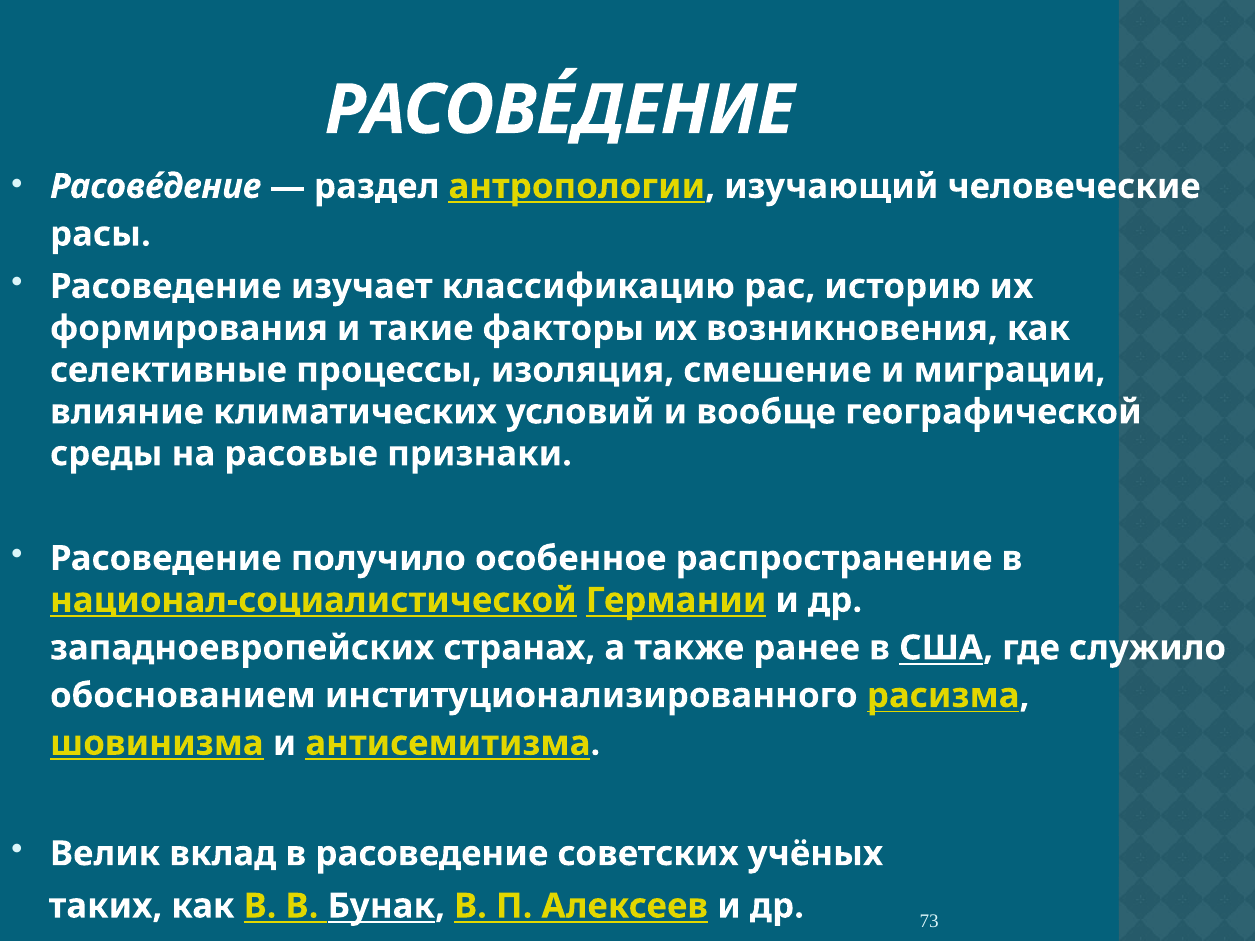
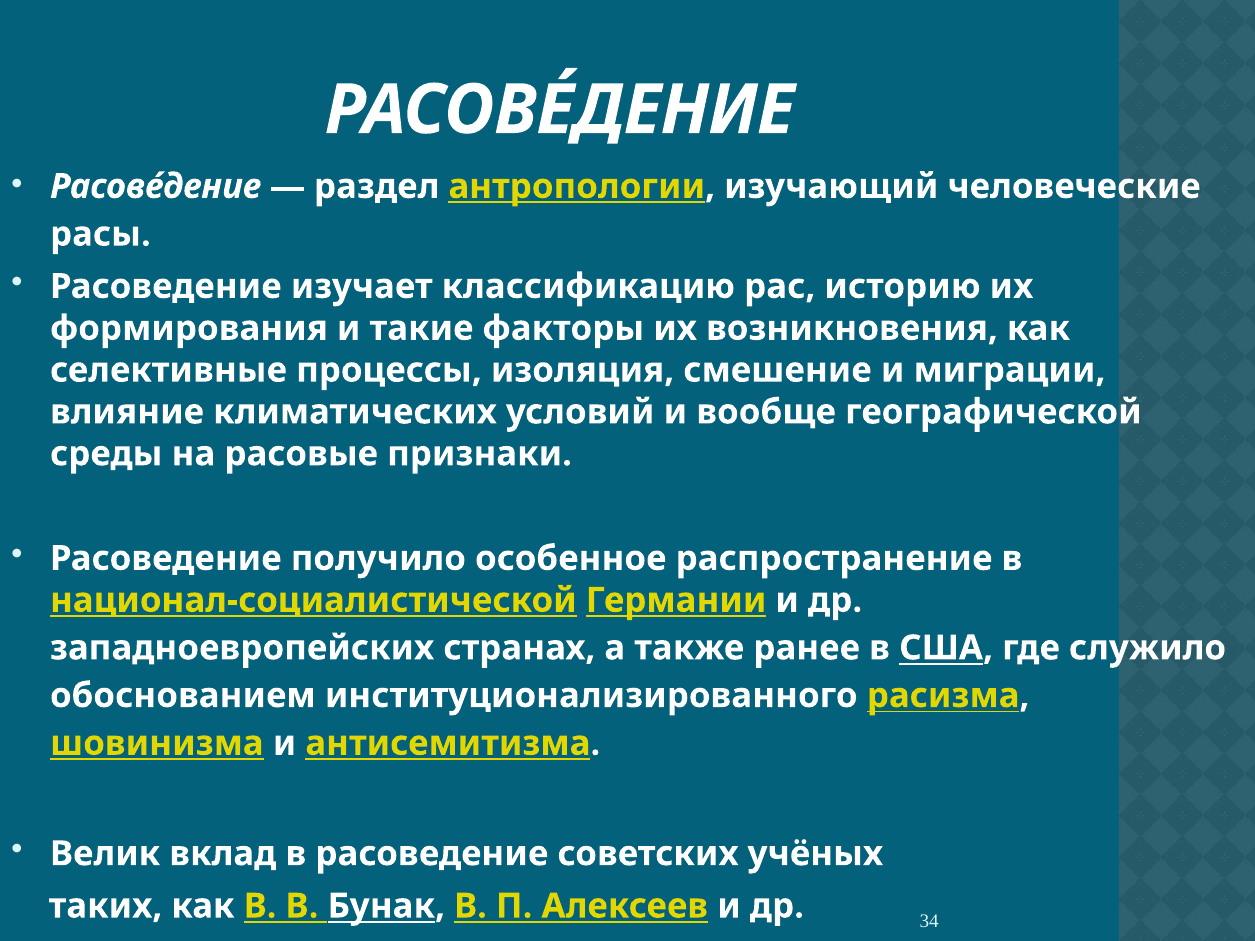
73: 73 -> 34 (929, 921)
